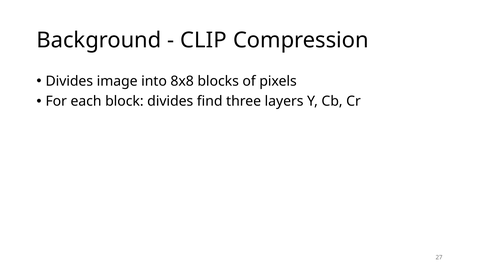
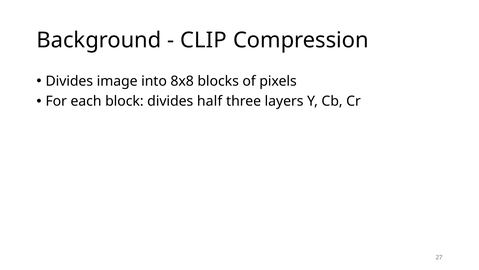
find: find -> half (210, 101)
